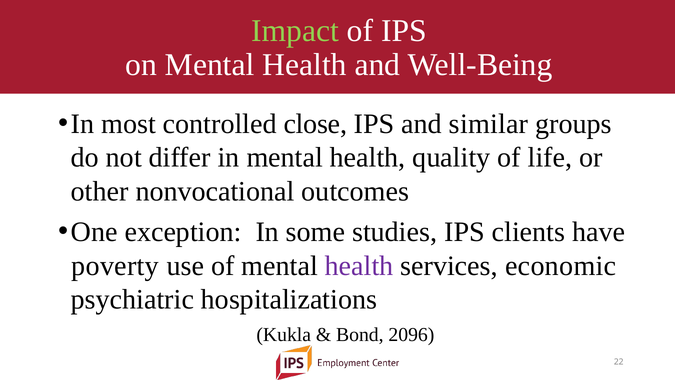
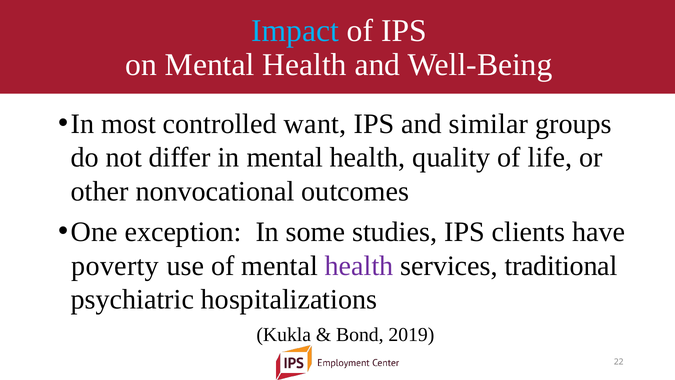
Impact colour: light green -> light blue (295, 31)
close: close -> want (315, 124)
economic: economic -> traditional (561, 266)
2096: 2096 -> 2019 (411, 335)
